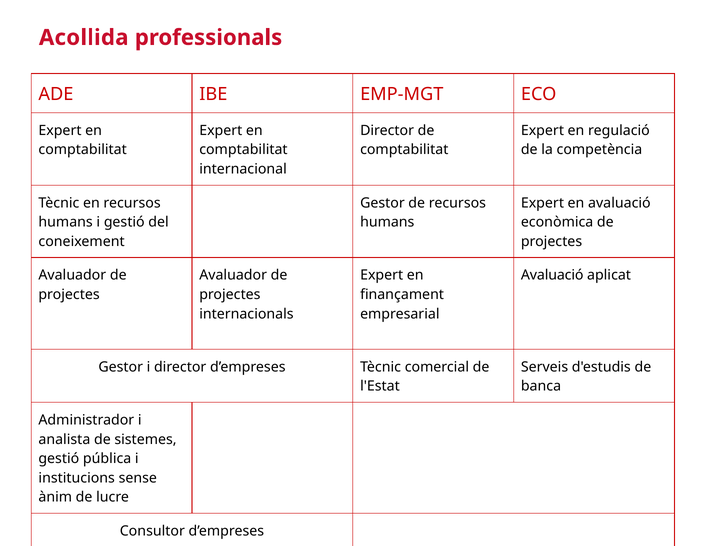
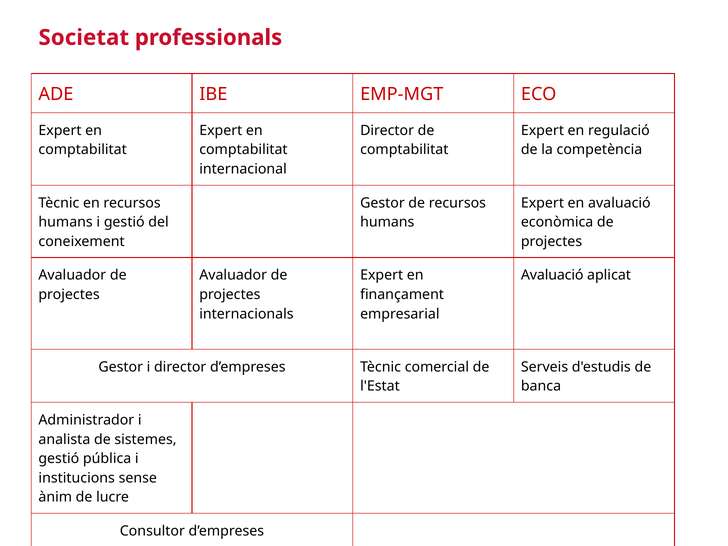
Acollida: Acollida -> Societat (84, 38)
